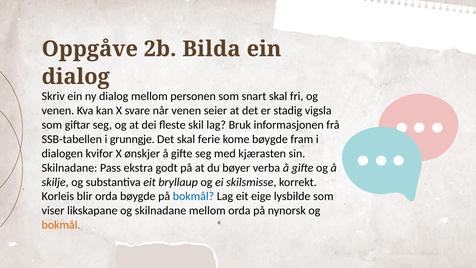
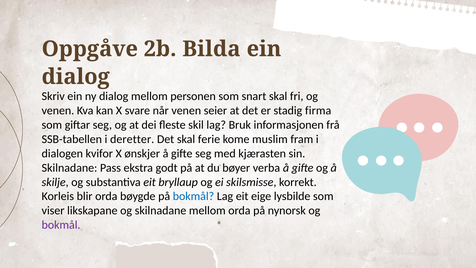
vigsla: vigsla -> firma (318, 111)
grunngje: grunngje -> deretter (132, 139)
kome bøygde: bøygde -> muslim (270, 139)
bokmål colour: orange -> purple (61, 225)
